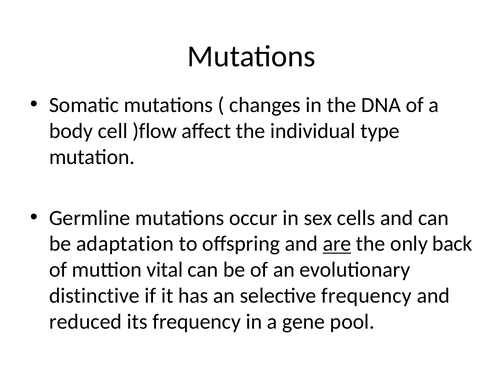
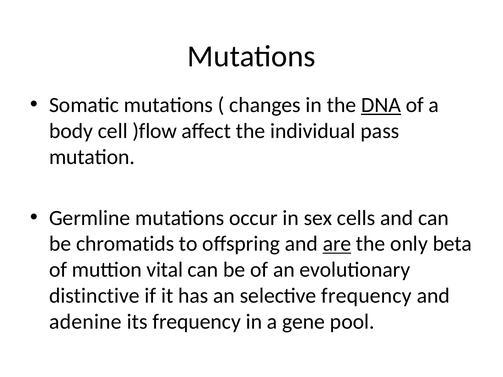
DNA underline: none -> present (381, 105)
type: type -> pass (380, 131)
adaptation: adaptation -> chromatids (125, 244)
back: back -> beta (452, 244)
reduced: reduced -> adenine (85, 322)
